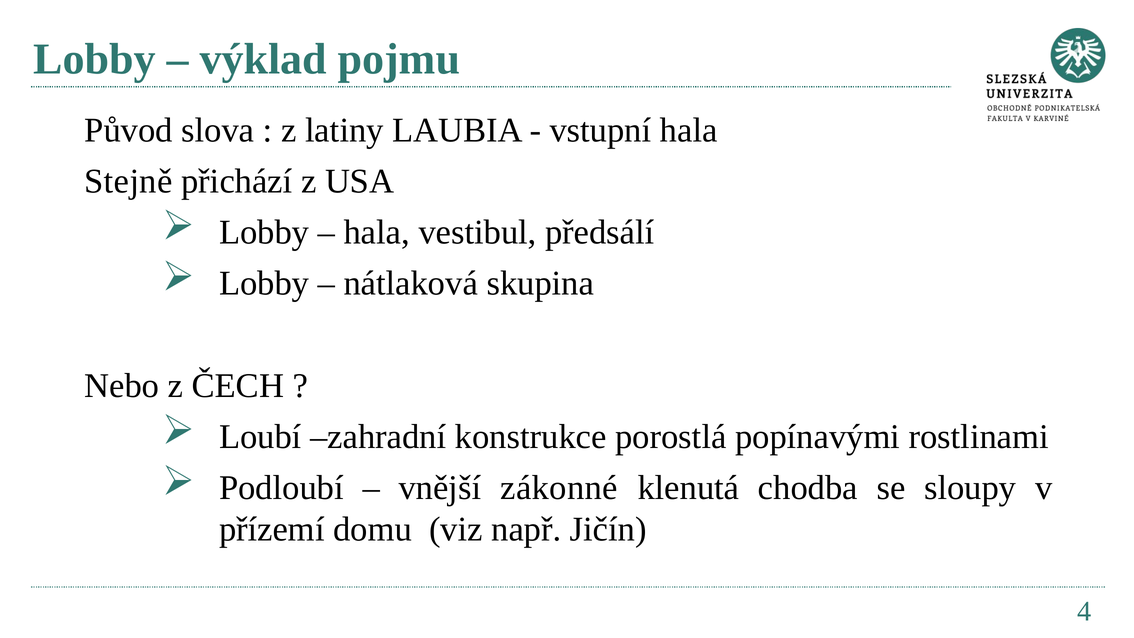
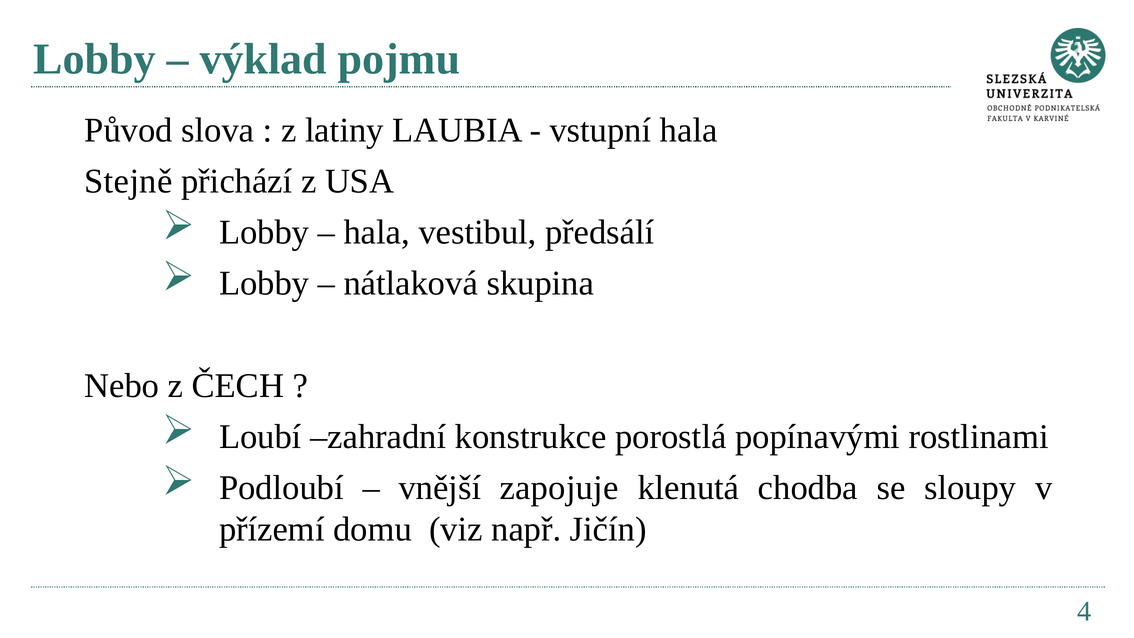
zákonné: zákonné -> zapojuje (559, 488)
